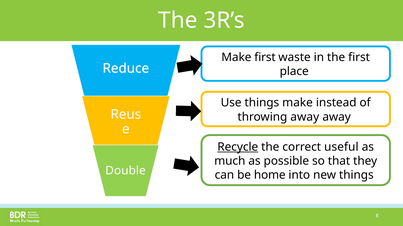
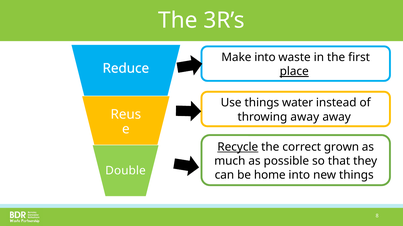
Make first: first -> into (265, 58)
place underline: none -> present (294, 72)
things make: make -> water (298, 103)
useful: useful -> grown (341, 147)
